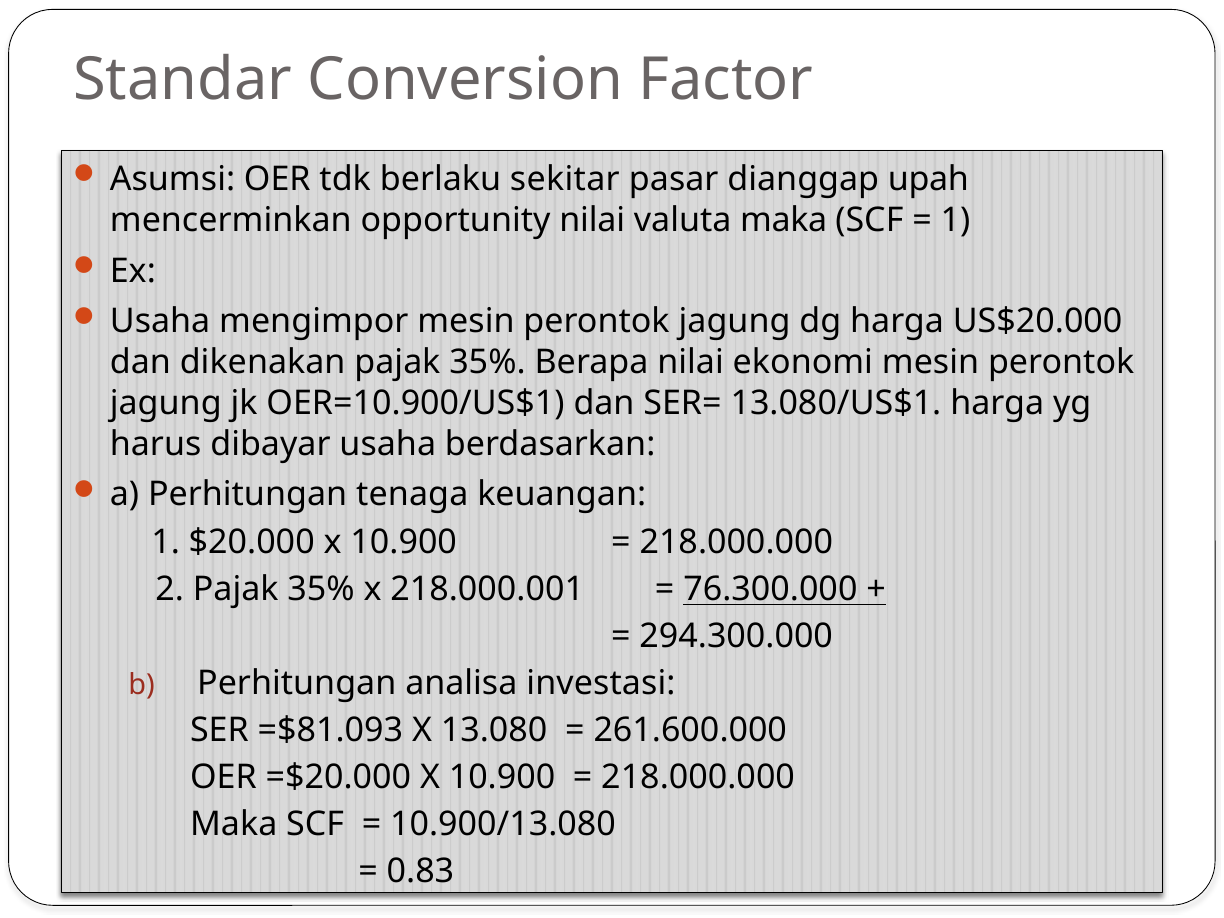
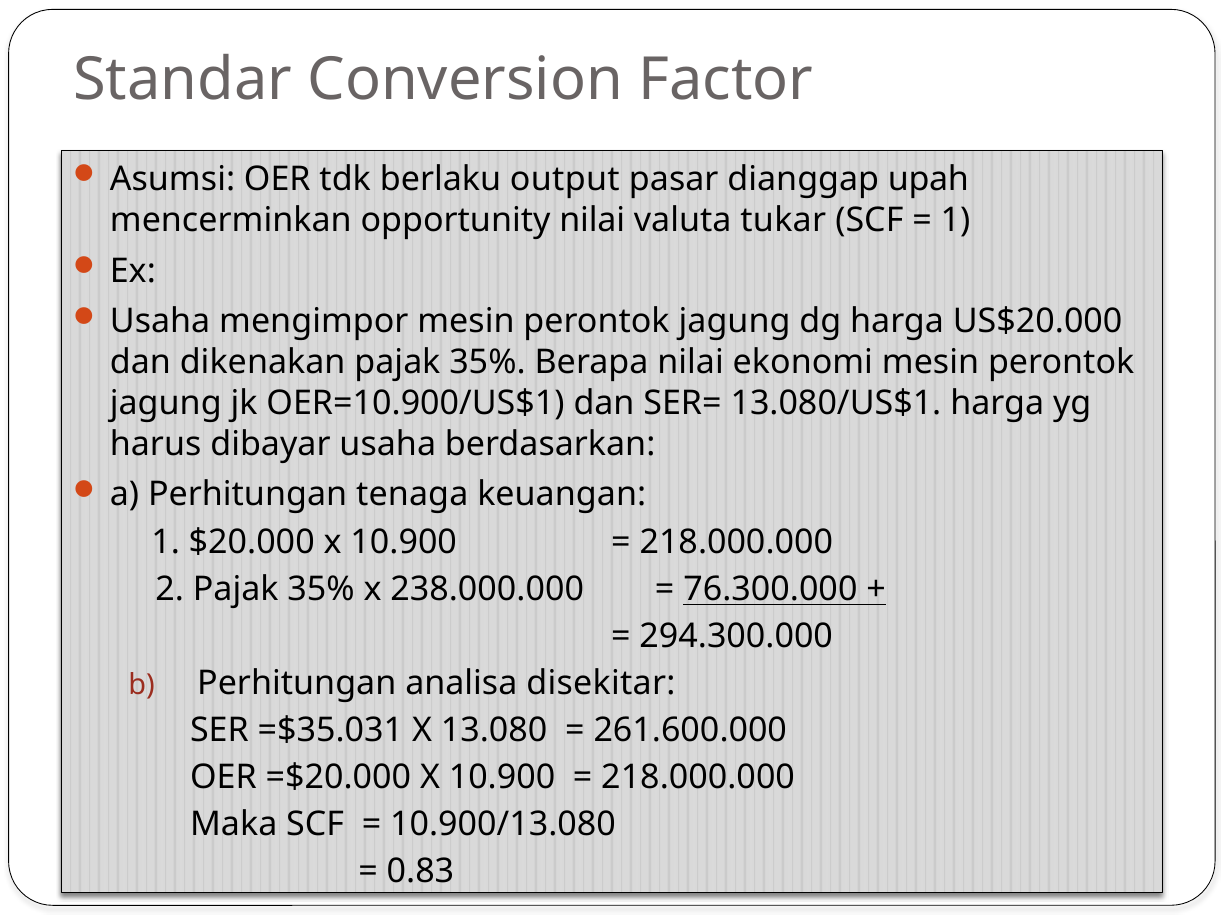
sekitar: sekitar -> output (565, 179)
valuta maka: maka -> tukar (783, 220)
218.000.001: 218.000.001 -> 238.000.000 (487, 589)
investasi: investasi -> disekitar (601, 683)
=$81.093: =$81.093 -> =$35.031 (330, 730)
